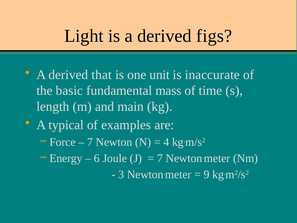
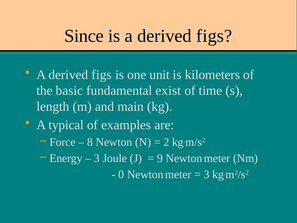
Light: Light -> Since (84, 36)
that: that -> figs (102, 75)
inaccurate: inaccurate -> kilometers (212, 75)
mass: mass -> exist (168, 91)
7: 7 -> 8 (90, 142)
4: 4 -> 2 (166, 142)
6: 6 -> 3 (97, 158)
7: 7 -> 9 (160, 158)
3: 3 -> 0 (121, 174)
9: 9 -> 3 (207, 174)
